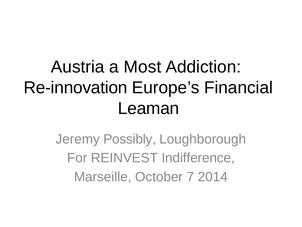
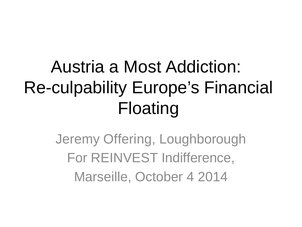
Re-innovation: Re-innovation -> Re-culpability (75, 88)
Leaman: Leaman -> Floating (149, 108)
Possibly: Possibly -> Offering (130, 139)
7: 7 -> 4 (190, 176)
